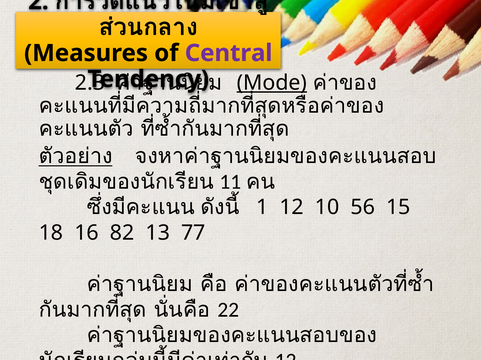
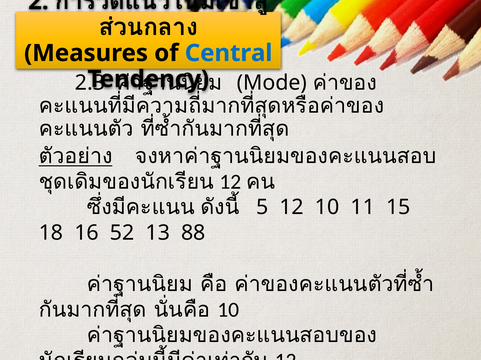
Central colour: purple -> blue (229, 53)
Mode underline: present -> none (272, 83)
11: 11 -> 12 (230, 182)
1: 1 -> 5 (262, 208)
56: 56 -> 11 (363, 208)
82: 82 -> 52 (122, 233)
77: 77 -> 88 (193, 233)
22: 22 -> 10 (228, 310)
